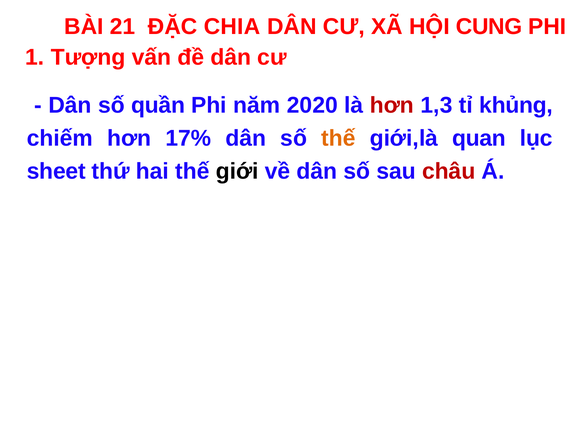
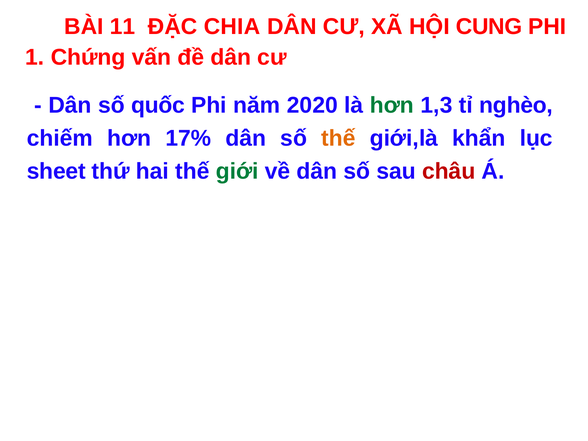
21: 21 -> 11 (123, 27)
Tượng: Tượng -> Chứng (88, 57)
quần: quần -> quốc (158, 105)
hơn colour: red -> green (392, 105)
khủng: khủng -> nghèo (516, 105)
quan: quan -> khẩn (479, 138)
giới colour: black -> green (237, 171)
